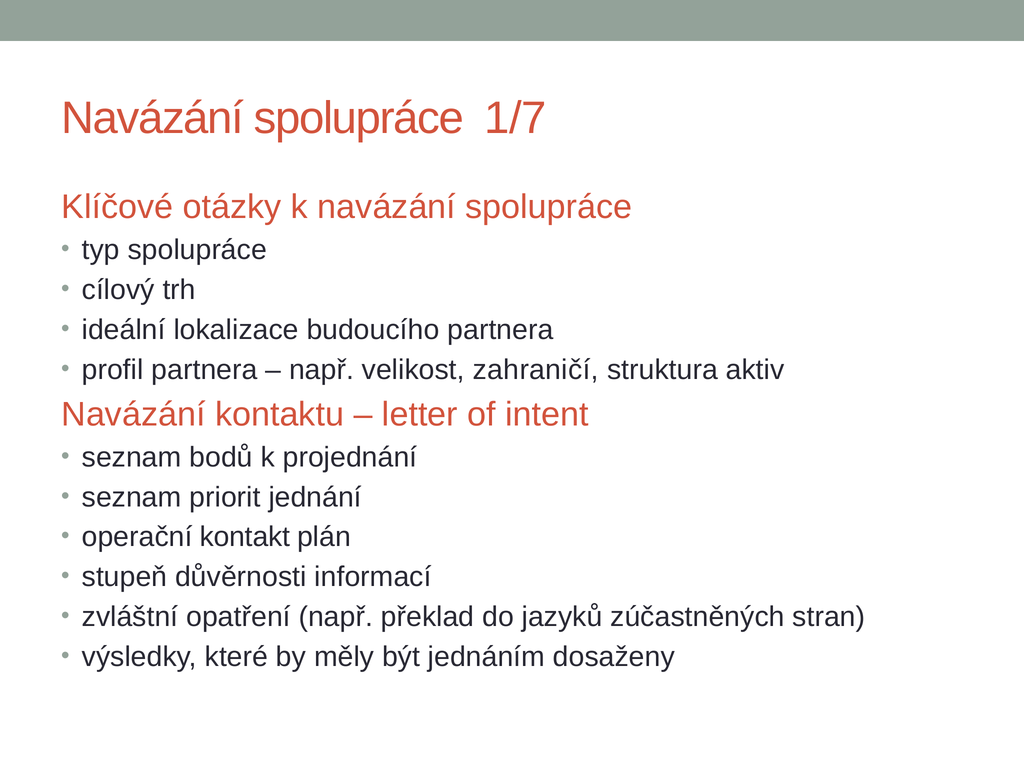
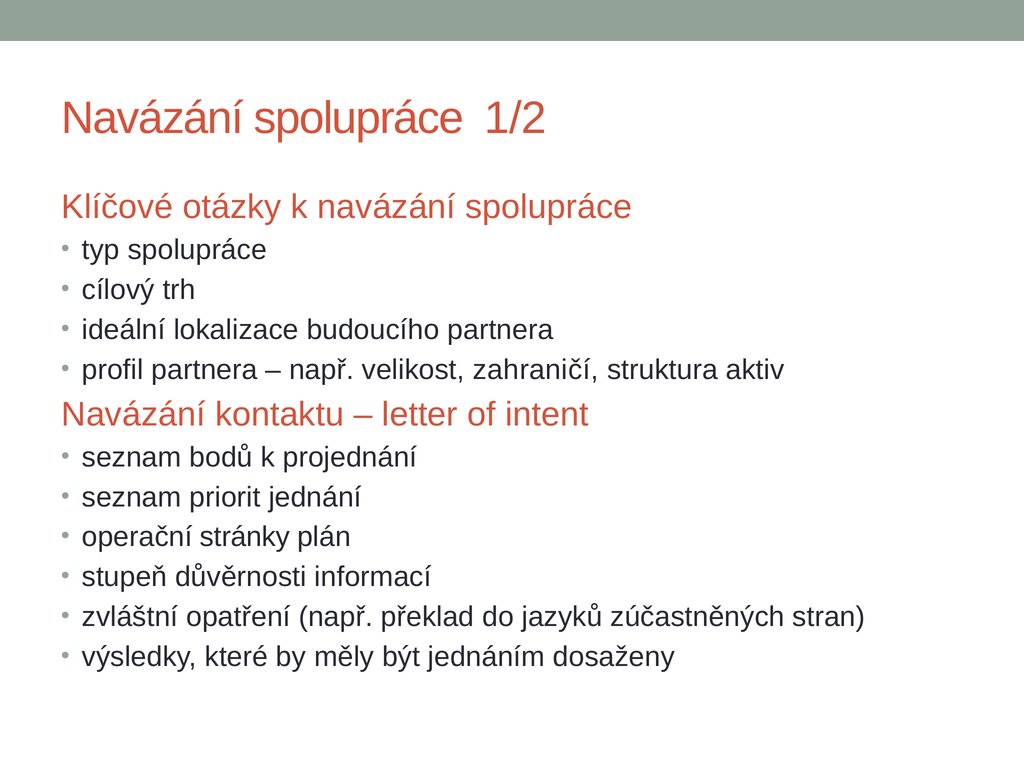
1/7: 1/7 -> 1/2 (516, 118)
kontakt: kontakt -> stránky (245, 537)
